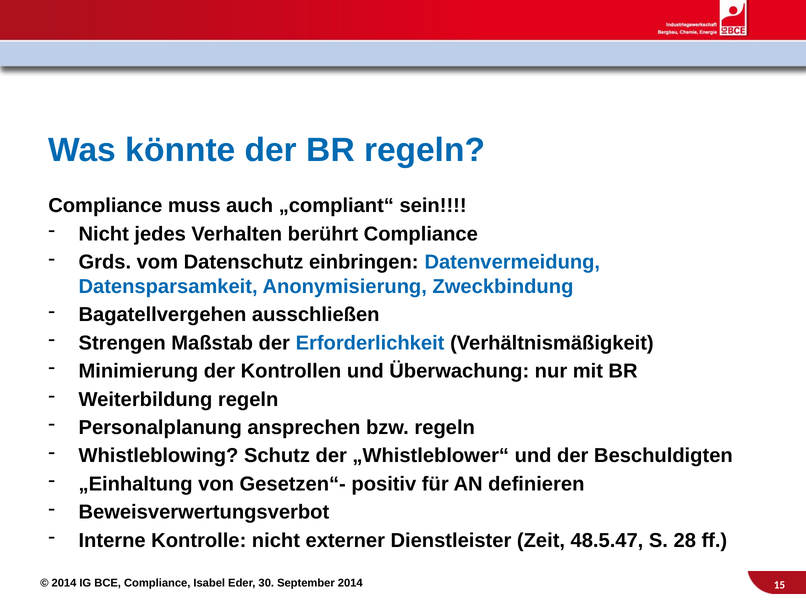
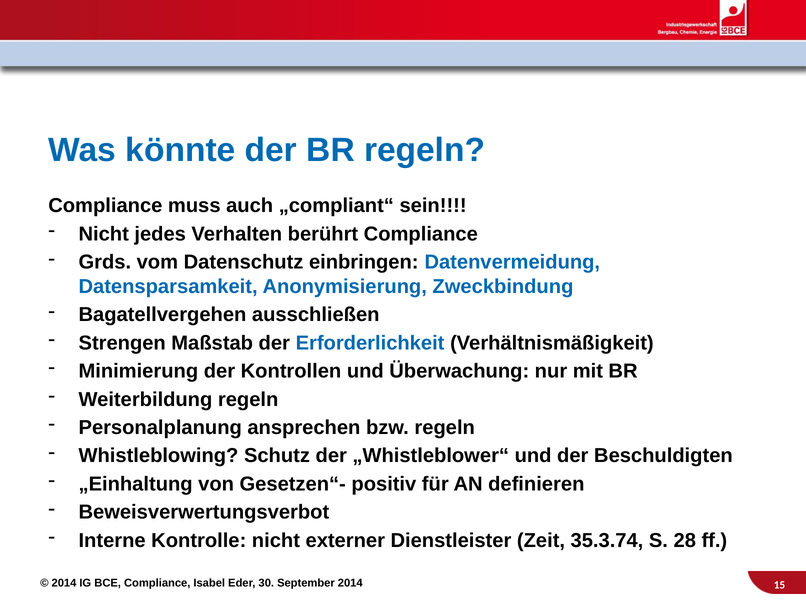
48.5.47: 48.5.47 -> 35.3.74 (607, 540)
